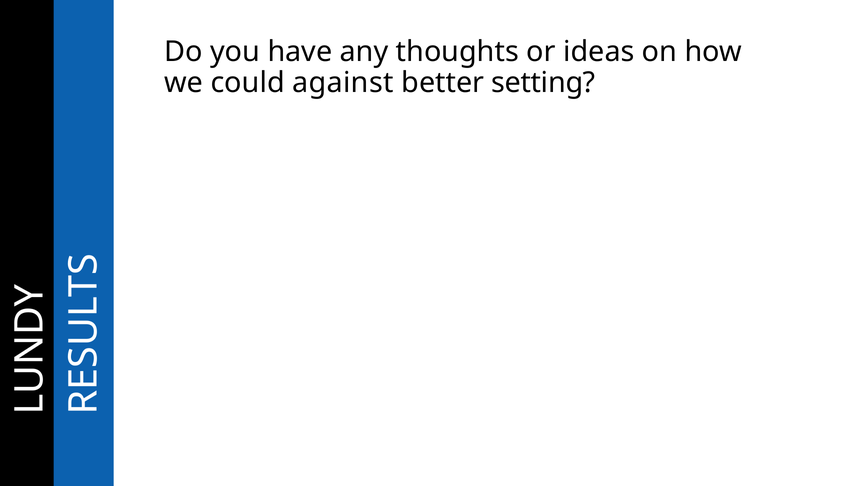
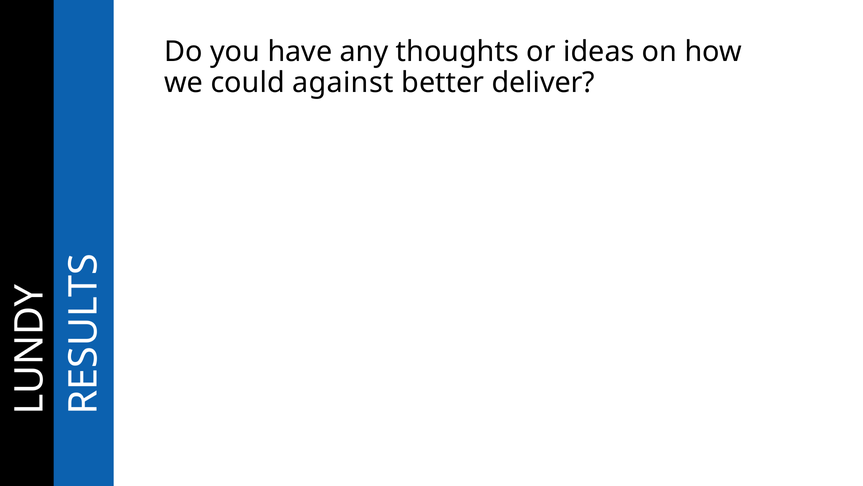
setting: setting -> deliver (543, 83)
